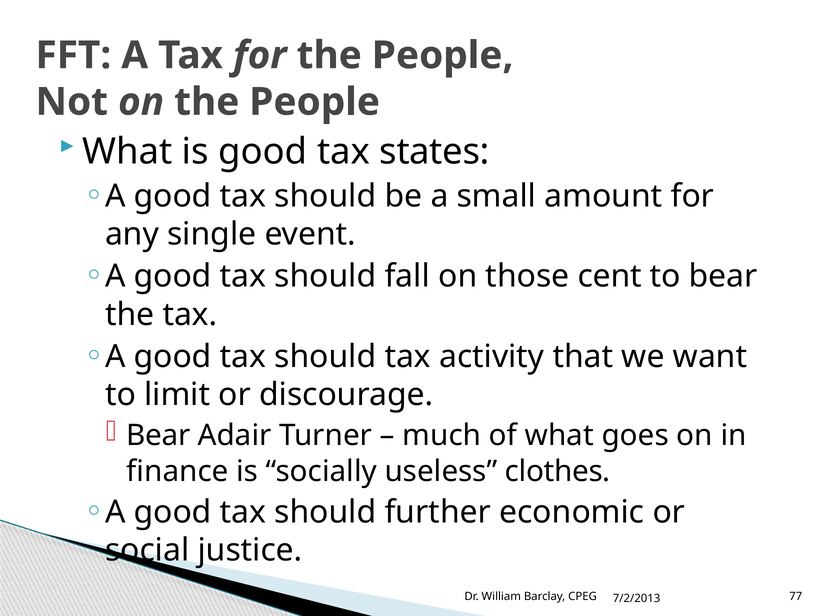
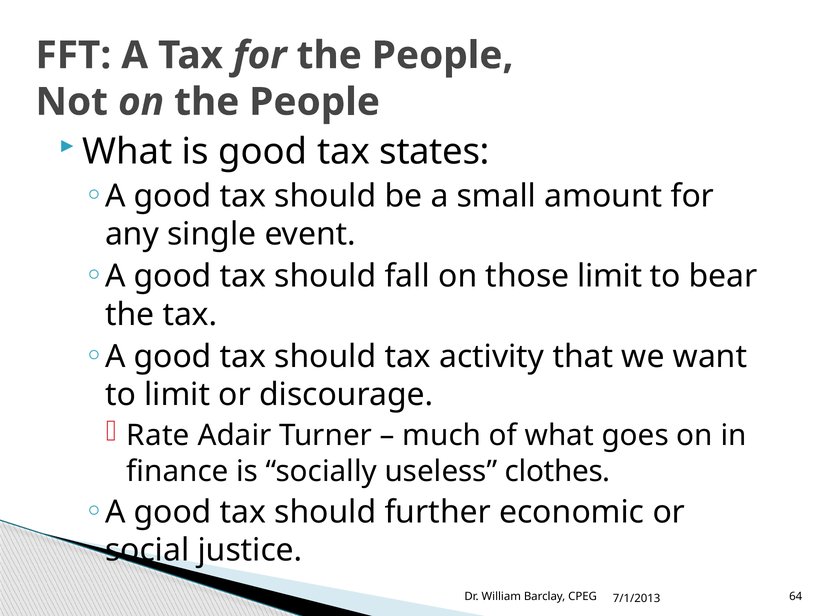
those cent: cent -> limit (610, 277)
Bear: Bear -> Rate (158, 436)
77: 77 -> 64 (796, 597)
7/2/2013: 7/2/2013 -> 7/1/2013 (637, 599)
